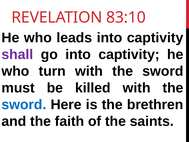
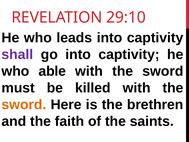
83:10: 83:10 -> 29:10 (126, 17)
turn: turn -> able (52, 71)
sword colour: blue -> orange (24, 104)
